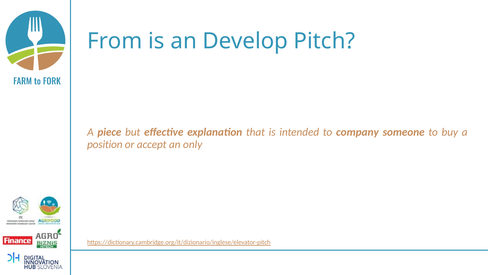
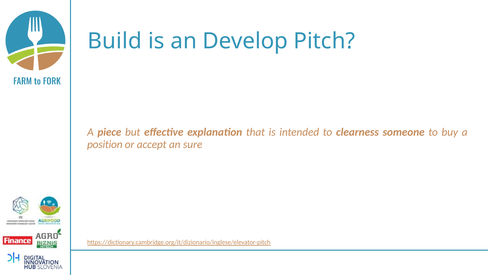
From: From -> Build (115, 41)
company: company -> clearness (357, 132)
only: only -> sure (193, 144)
